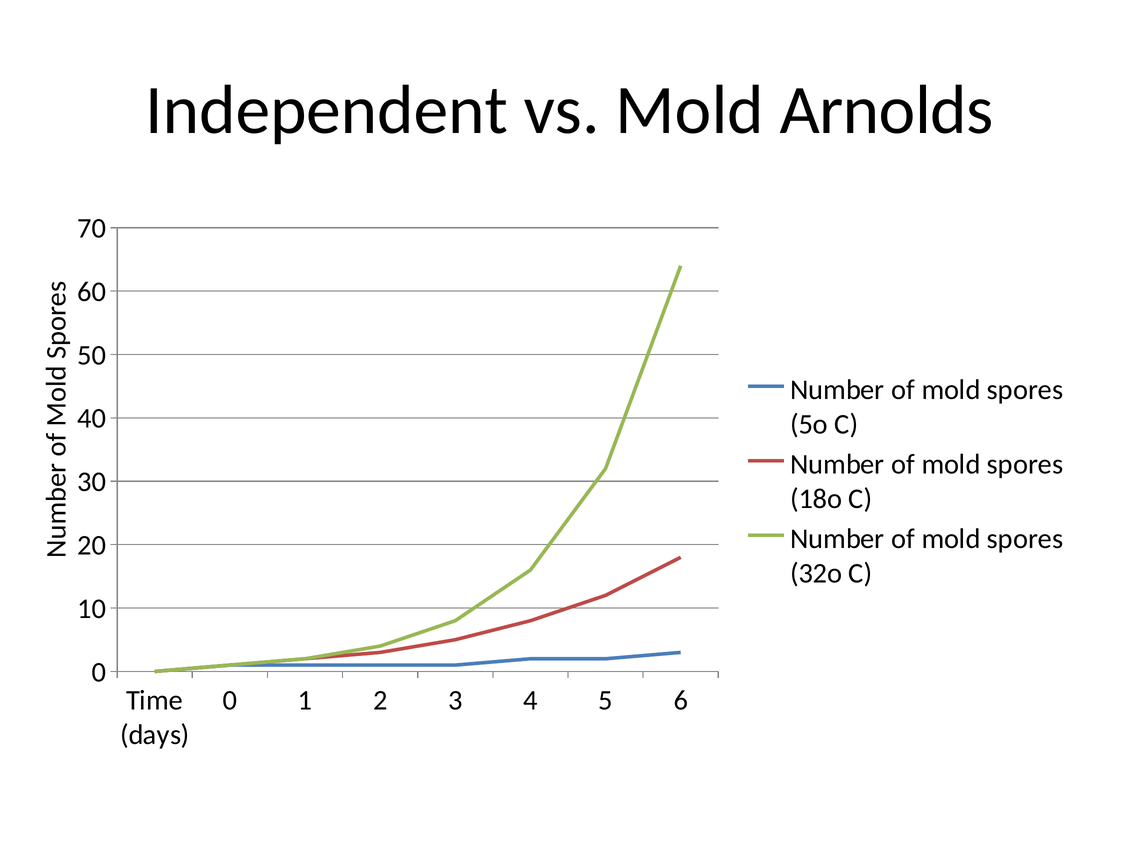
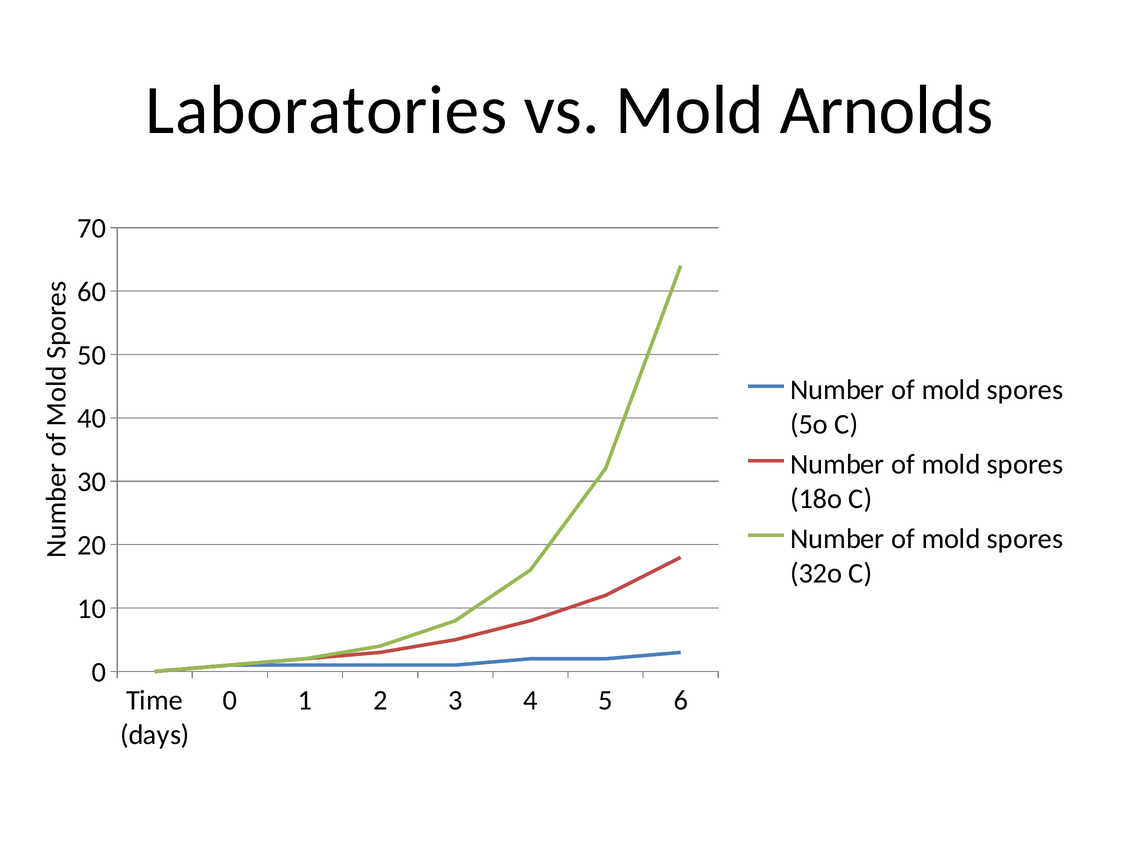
Independent: Independent -> Laboratories (326, 110)
